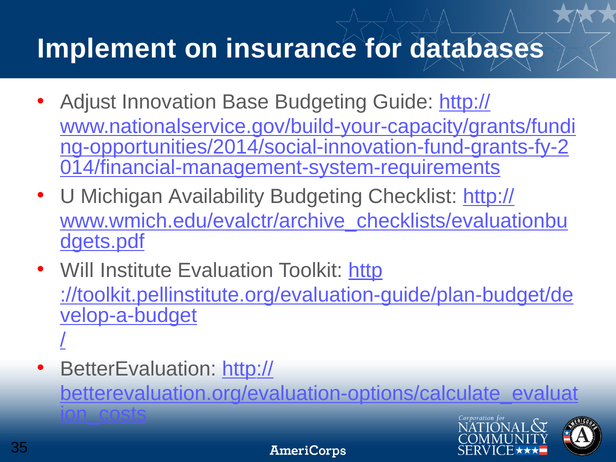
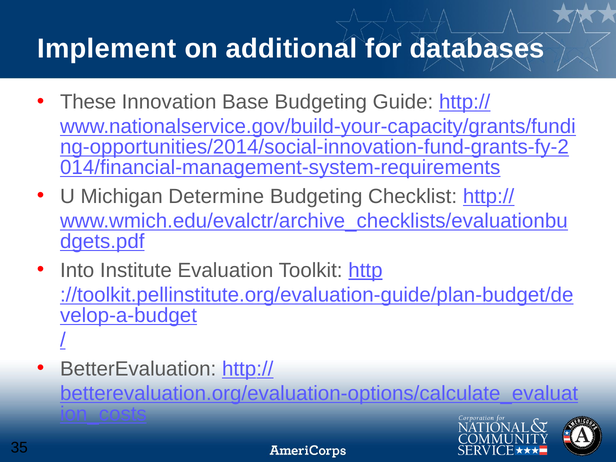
insurance: insurance -> additional (292, 49)
Adjust: Adjust -> These (88, 102)
Availability: Availability -> Determine (216, 196)
Will: Will -> Into (77, 270)
